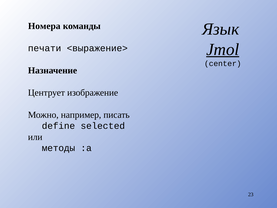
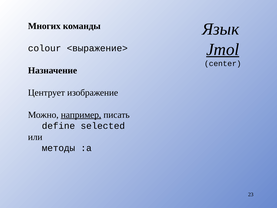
Номера: Номера -> Многих (44, 26)
печати: печати -> colour (45, 48)
например underline: none -> present (81, 115)
